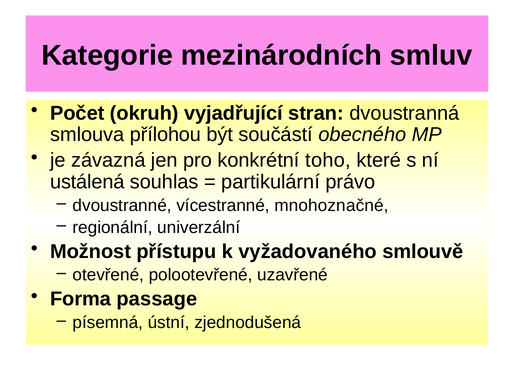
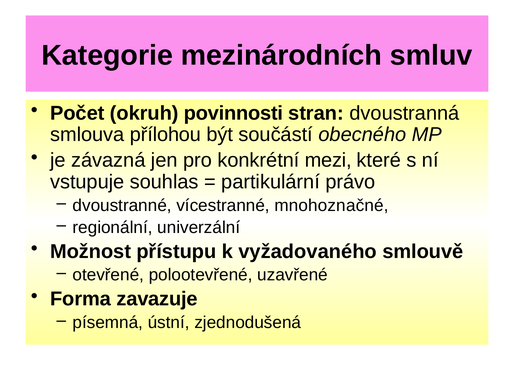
vyjadřující: vyjadřující -> povinnosti (234, 113)
toho: toho -> mezi (328, 160)
ustálená: ustálená -> vstupuje (87, 182)
passage: passage -> zavazuje (157, 299)
